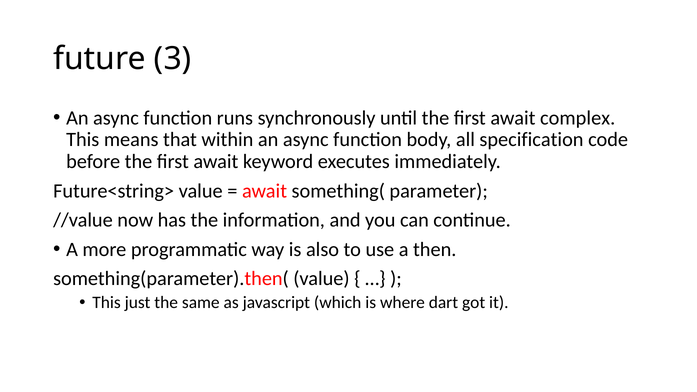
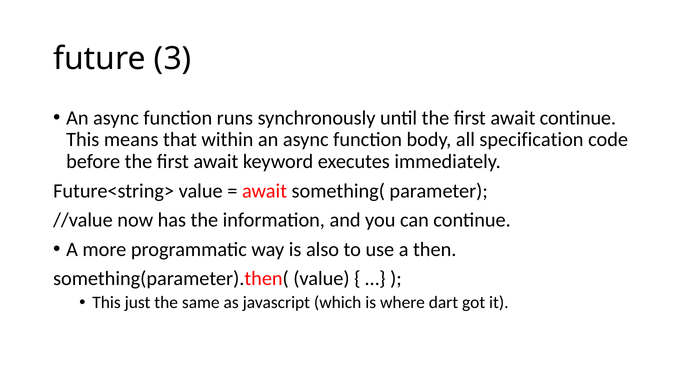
await complex: complex -> continue (578, 118)
